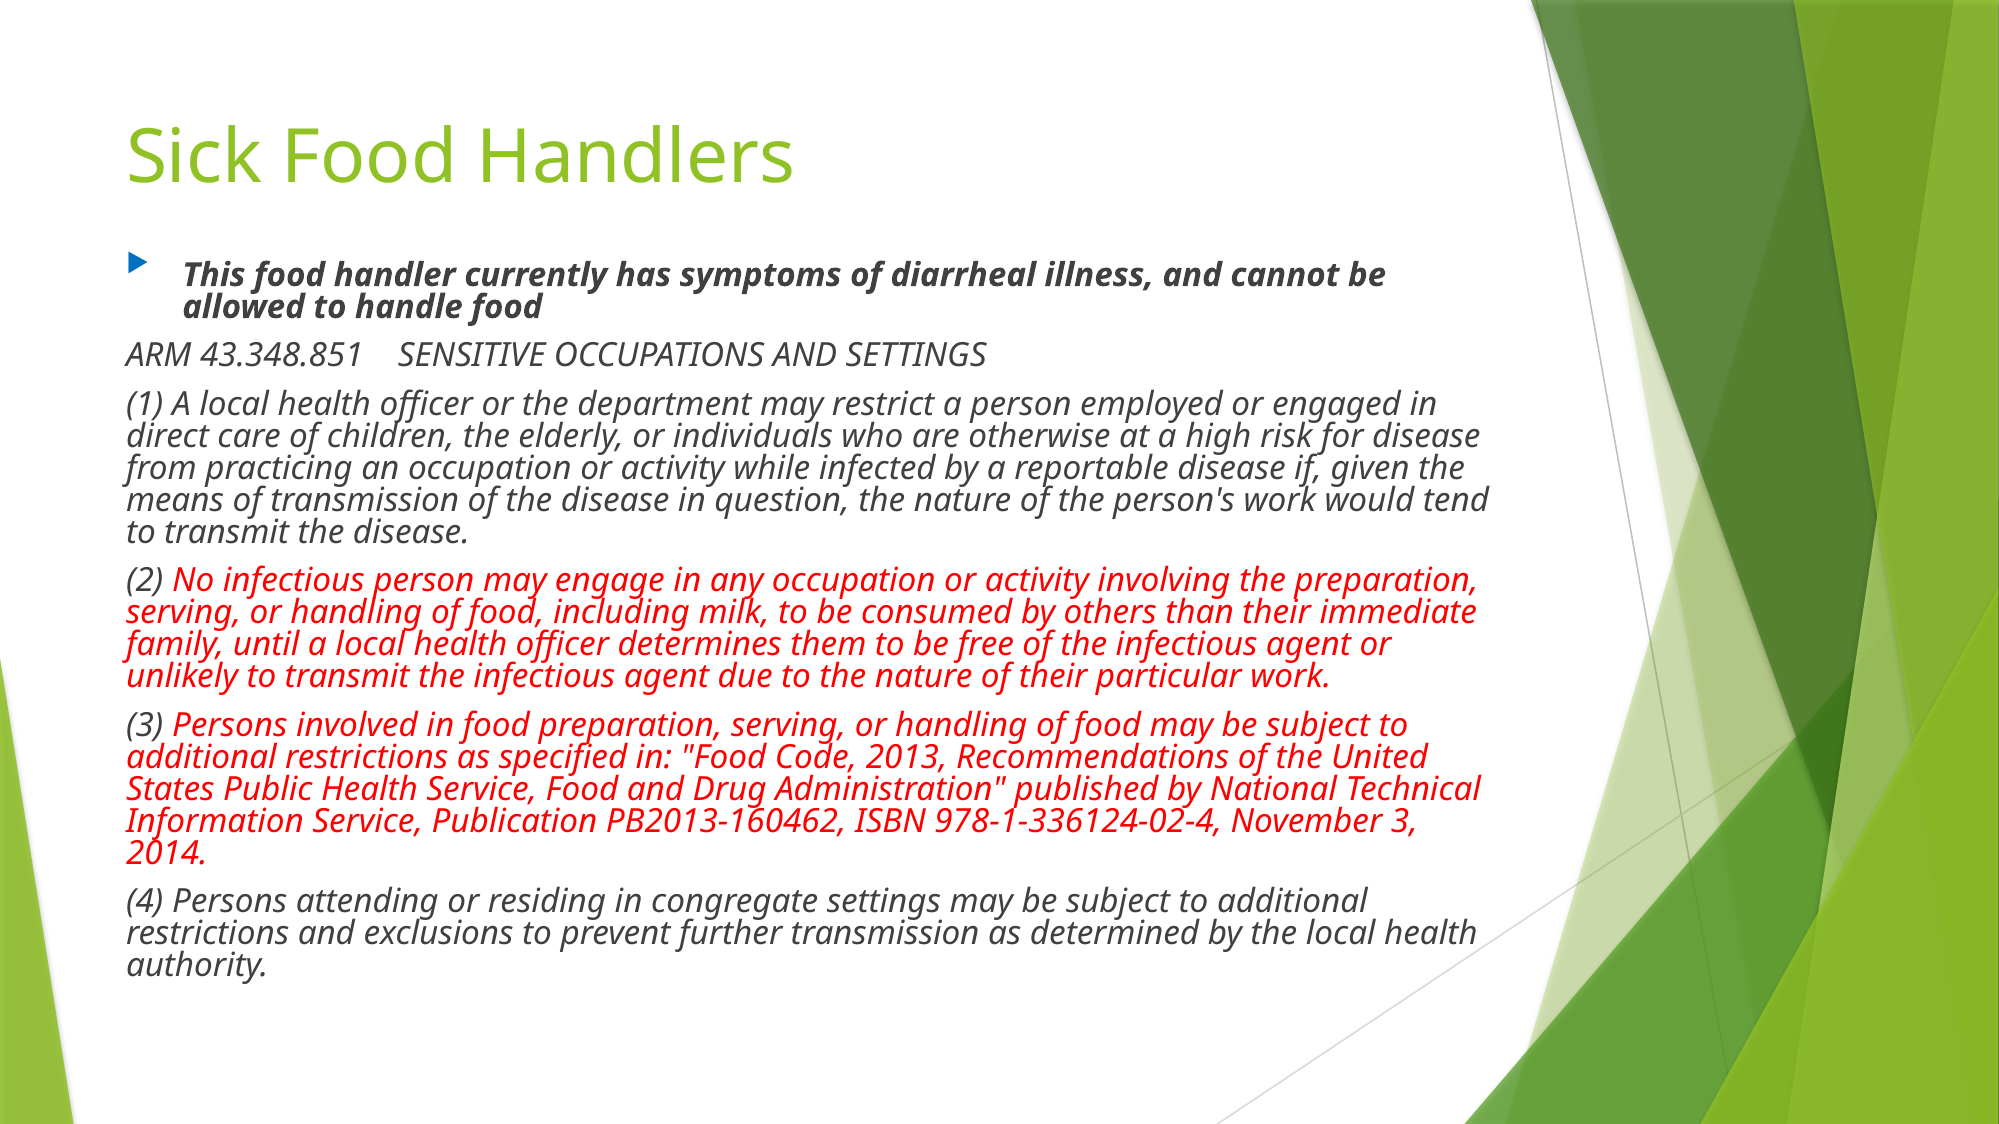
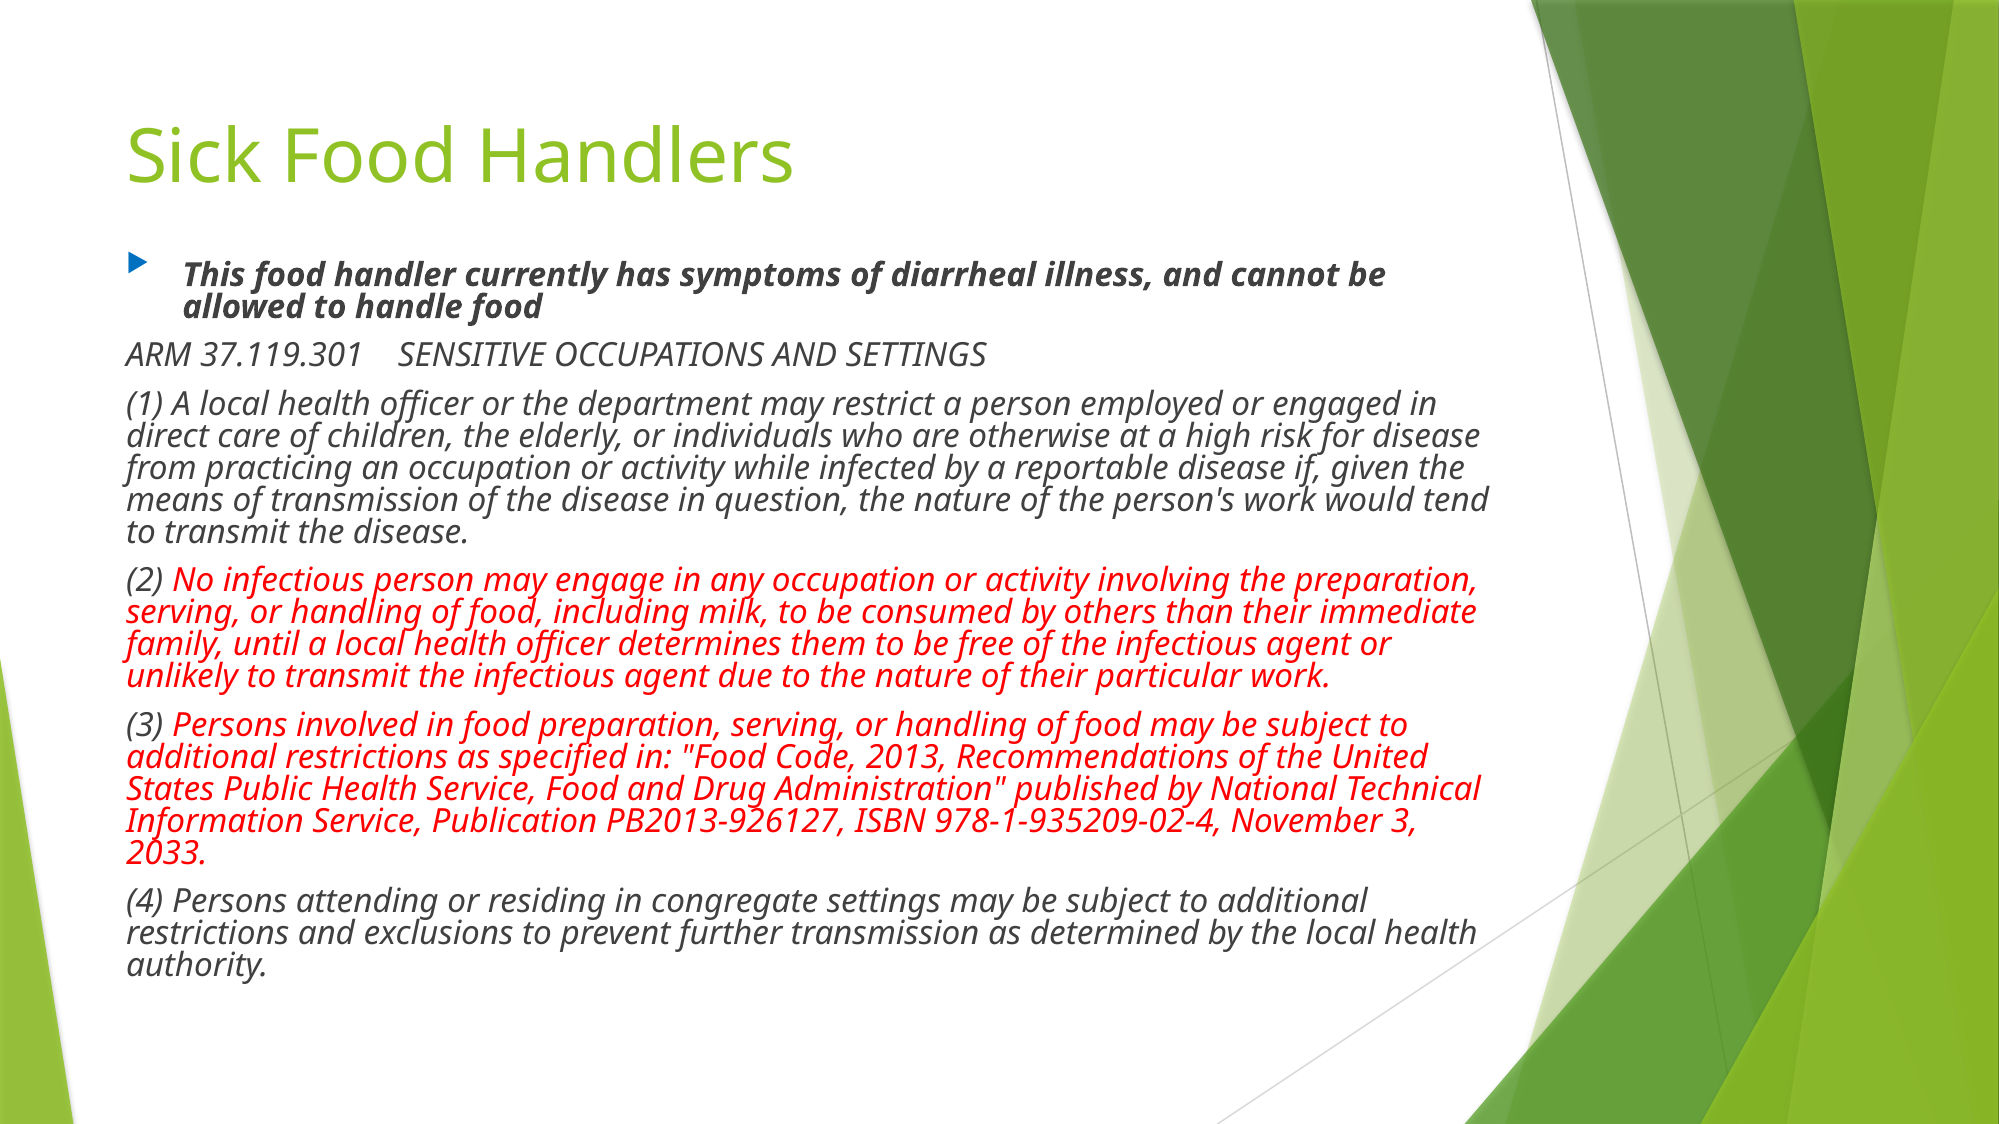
43.348.851: 43.348.851 -> 37.119.301 (282, 356)
PB2013-160462: PB2013-160462 -> PB2013-926127 (726, 822)
978-1-336124-02-4: 978-1-336124-02-4 -> 978-1-935209-02-4 (1078, 822)
2014: 2014 -> 2033 (167, 854)
